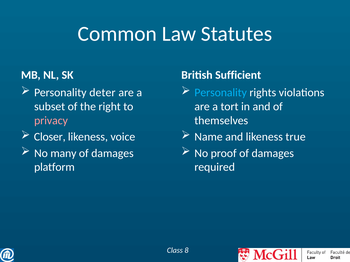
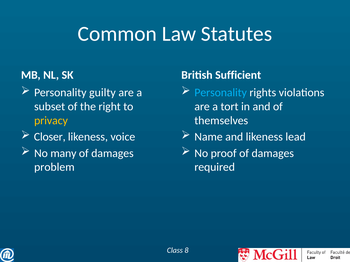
deter: deter -> guilty (102, 93)
privacy colour: pink -> yellow (51, 121)
true: true -> lead (296, 137)
platform: platform -> problem (54, 167)
